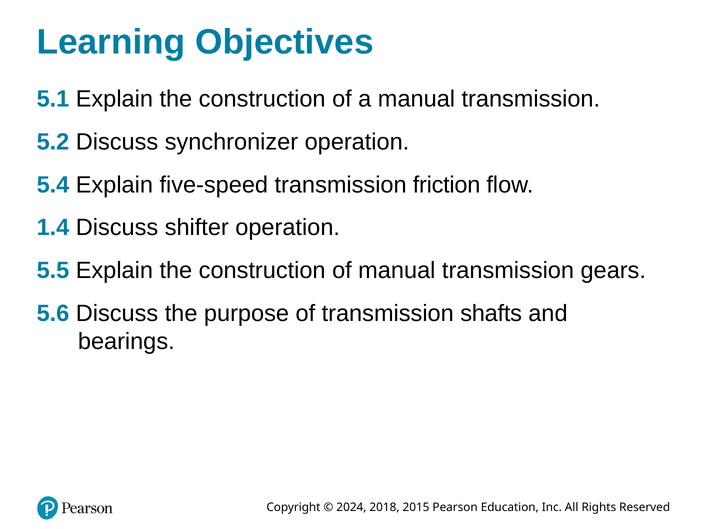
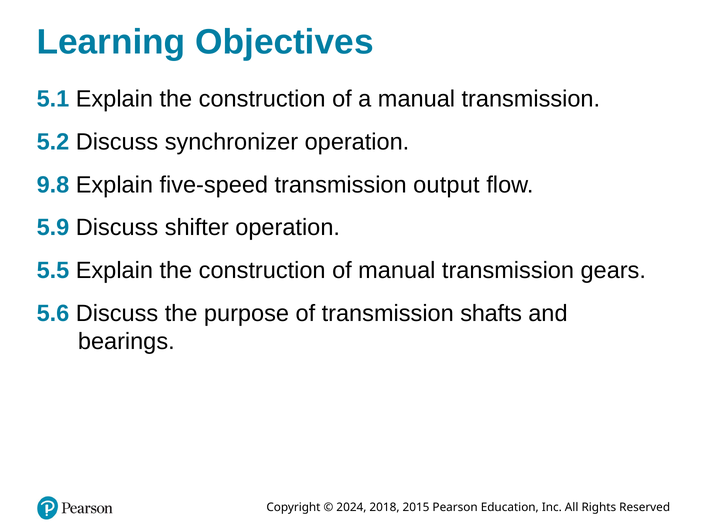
5.4: 5.4 -> 9.8 (53, 185)
friction: friction -> output (446, 185)
1.4: 1.4 -> 5.9 (53, 228)
